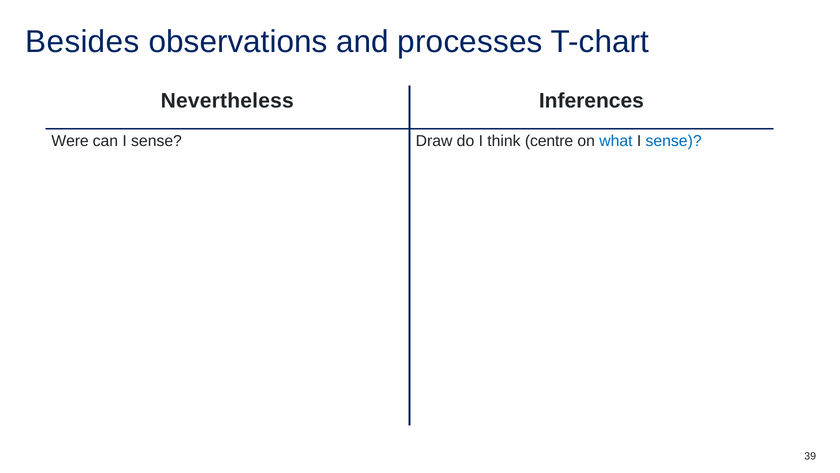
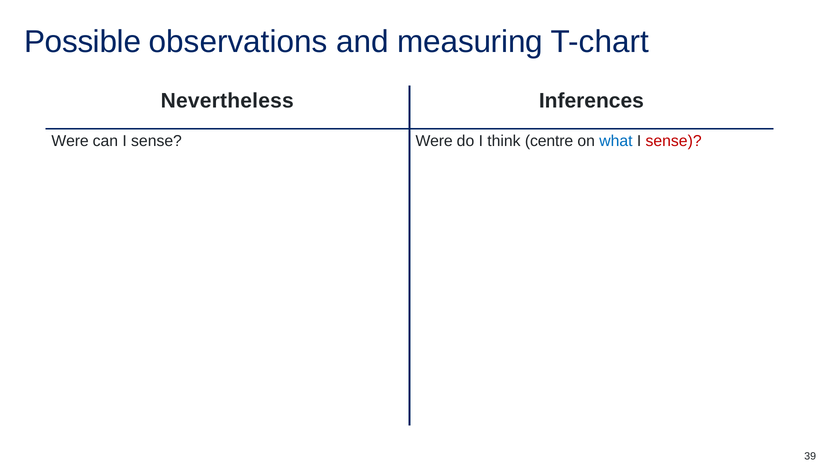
Besides: Besides -> Possible (83, 42)
processes: processes -> measuring (470, 42)
sense Draw: Draw -> Were (434, 141)
sense colour: blue -> red (674, 141)
